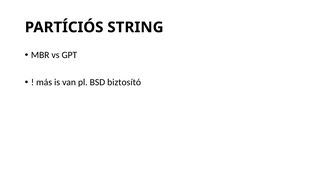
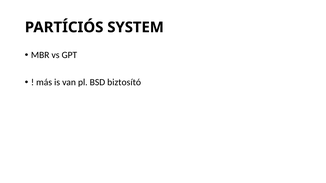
STRING: STRING -> SYSTEM (136, 27)
